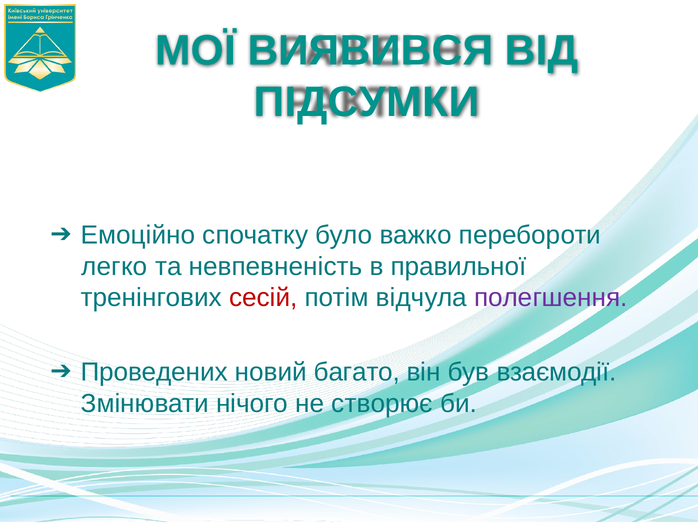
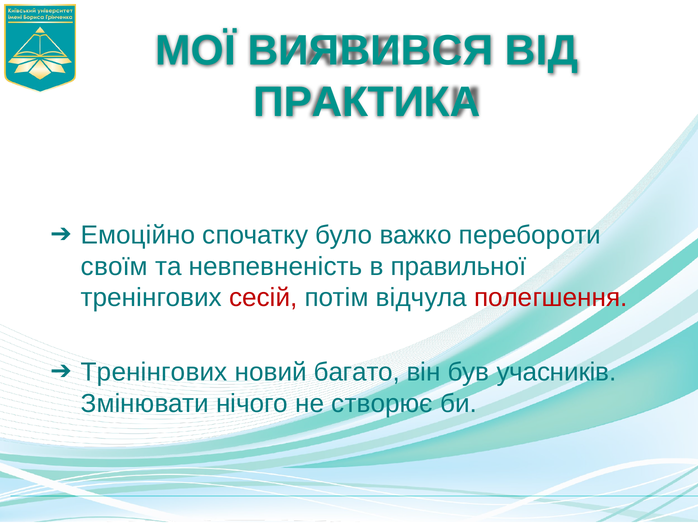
ПІДСУМКИ: ПІДСУМКИ -> ПРАКТИКА (367, 102)
легко: легко -> своїм (114, 267)
полегшення colour: purple -> red (551, 298)
Проведених: Проведених -> Тренінгових (154, 373)
взаємодії: взаємодії -> учасників (556, 373)
